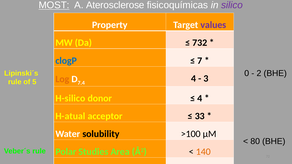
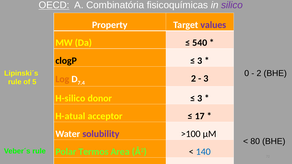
MOST: MOST -> OECD (54, 5)
Aterosclerose: Aterosclerose -> Combinatória (115, 5)
732: 732 -> 540 (200, 43)
clogP colour: blue -> black (66, 61)
7: 7 -> 3 (200, 61)
4: 4 -> 2 (194, 79)
4: 4 -> 3 (200, 98)
33: 33 -> 17 (200, 116)
solubility colour: black -> purple (101, 134)
Studies: Studies -> Termos (94, 152)
140 colour: orange -> blue (203, 152)
